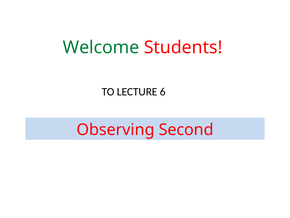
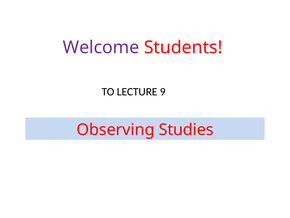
Welcome colour: green -> purple (101, 47)
6: 6 -> 9 (163, 92)
Second: Second -> Studies (186, 130)
